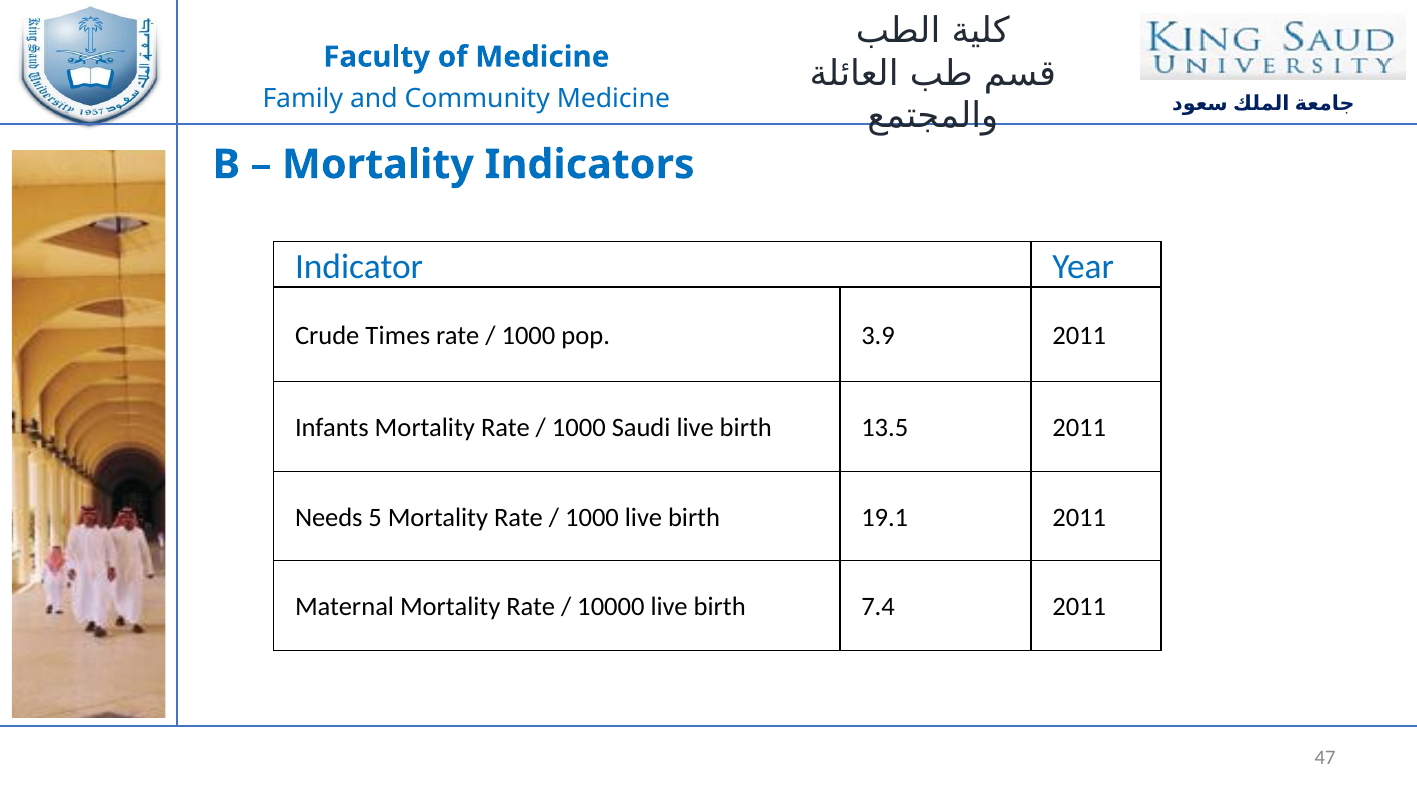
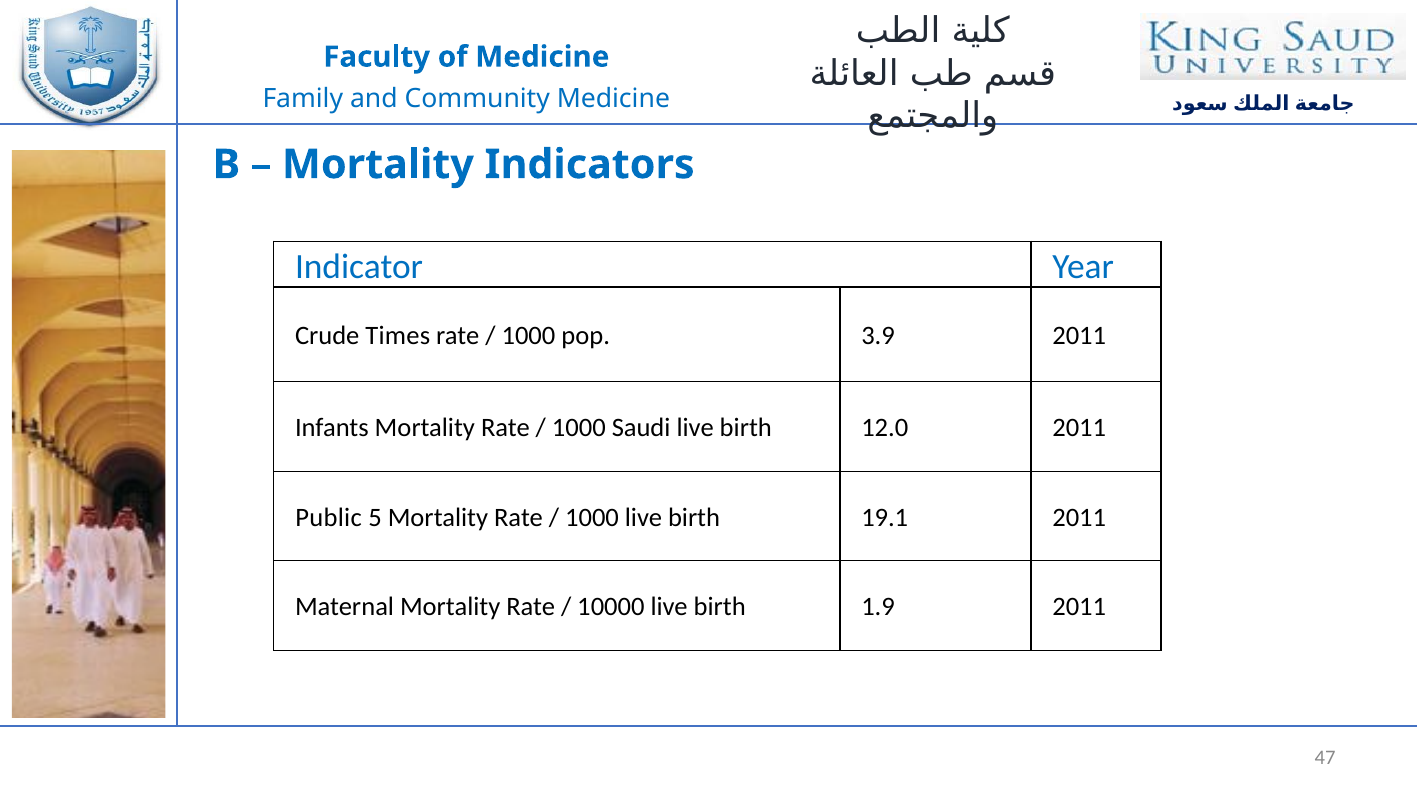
13.5: 13.5 -> 12.0 (885, 428)
Needs: Needs -> Public (329, 517)
7.4: 7.4 -> 1.9 (878, 607)
